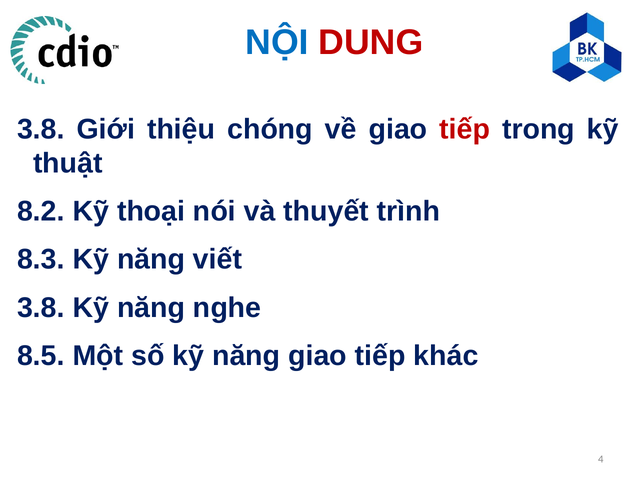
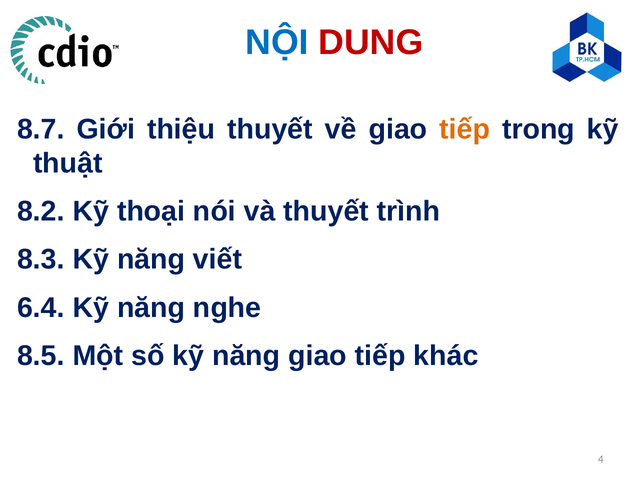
3.8: 3.8 -> 8.7 (41, 129)
thiệu chóng: chóng -> thuyết (270, 129)
tiếp colour: red -> orange (465, 129)
3.8: 3.8 -> 6.4 (41, 308)
